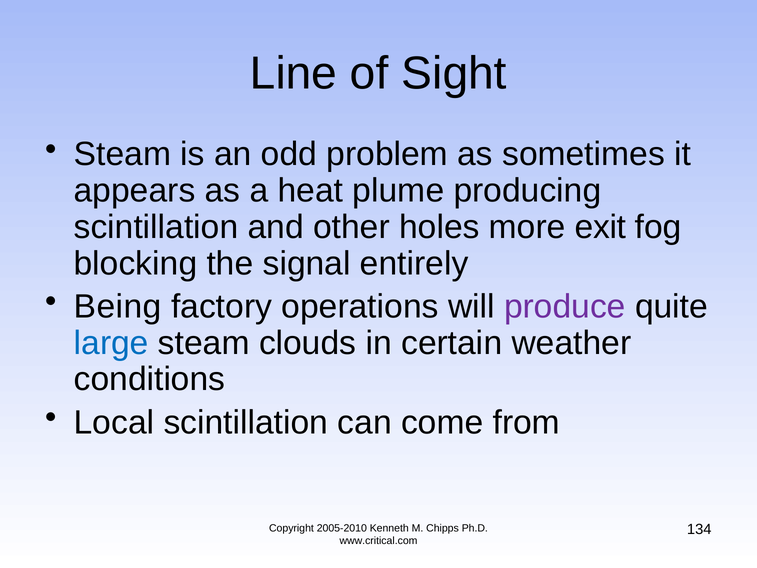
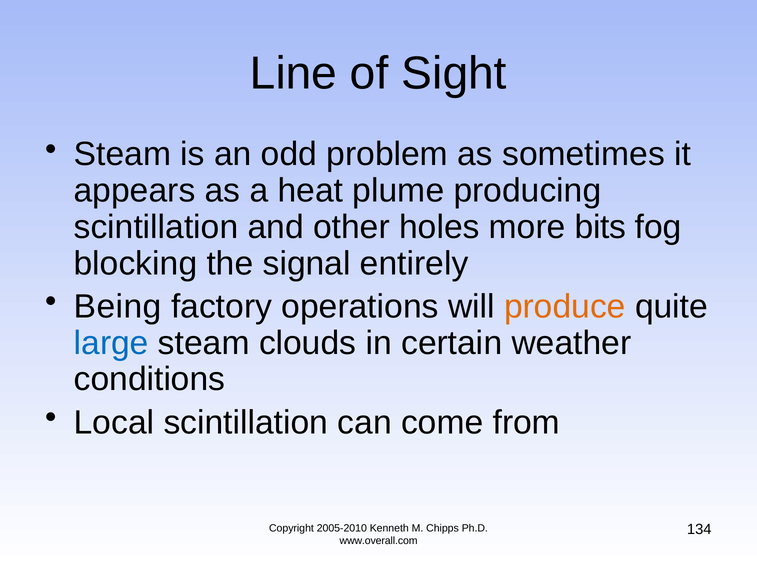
exit: exit -> bits (600, 227)
produce colour: purple -> orange (565, 306)
www.critical.com: www.critical.com -> www.overall.com (379, 540)
